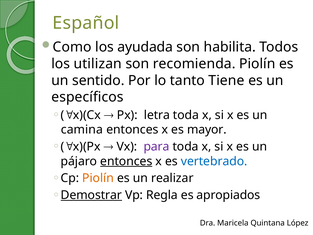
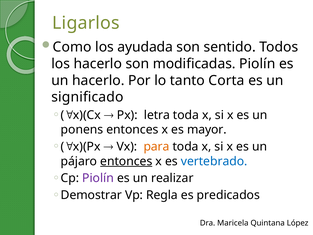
Español: Español -> Ligarlos (86, 23)
habilita: habilita -> sentido (230, 47)
los utilizan: utilizan -> hacerlo (98, 64)
recomienda: recomienda -> modificadas (194, 64)
un sentido: sentido -> hacerlo (98, 80)
Tiene: Tiene -> Corta (226, 80)
específicos: específicos -> significado (87, 97)
camina: camina -> ponens (82, 130)
para colour: purple -> orange (156, 146)
Piolín colour: orange -> purple (98, 178)
Demostrar underline: present -> none (91, 195)
apropiados: apropiados -> predicados (228, 195)
